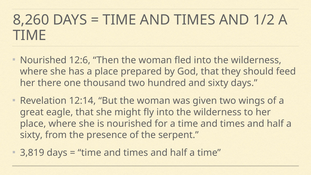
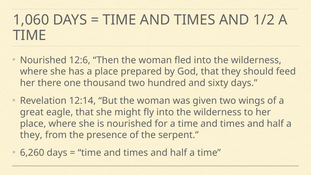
8,260: 8,260 -> 1,060 (31, 20)
sixty: sixty -> they (31, 135)
3,819: 3,819 -> 6,260 (32, 153)
